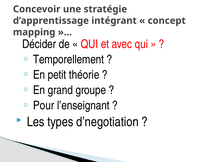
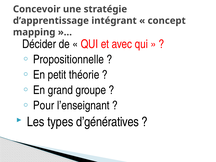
Temporellement: Temporellement -> Propositionnelle (68, 59)
d’negotiation: d’negotiation -> d’génératives (108, 122)
